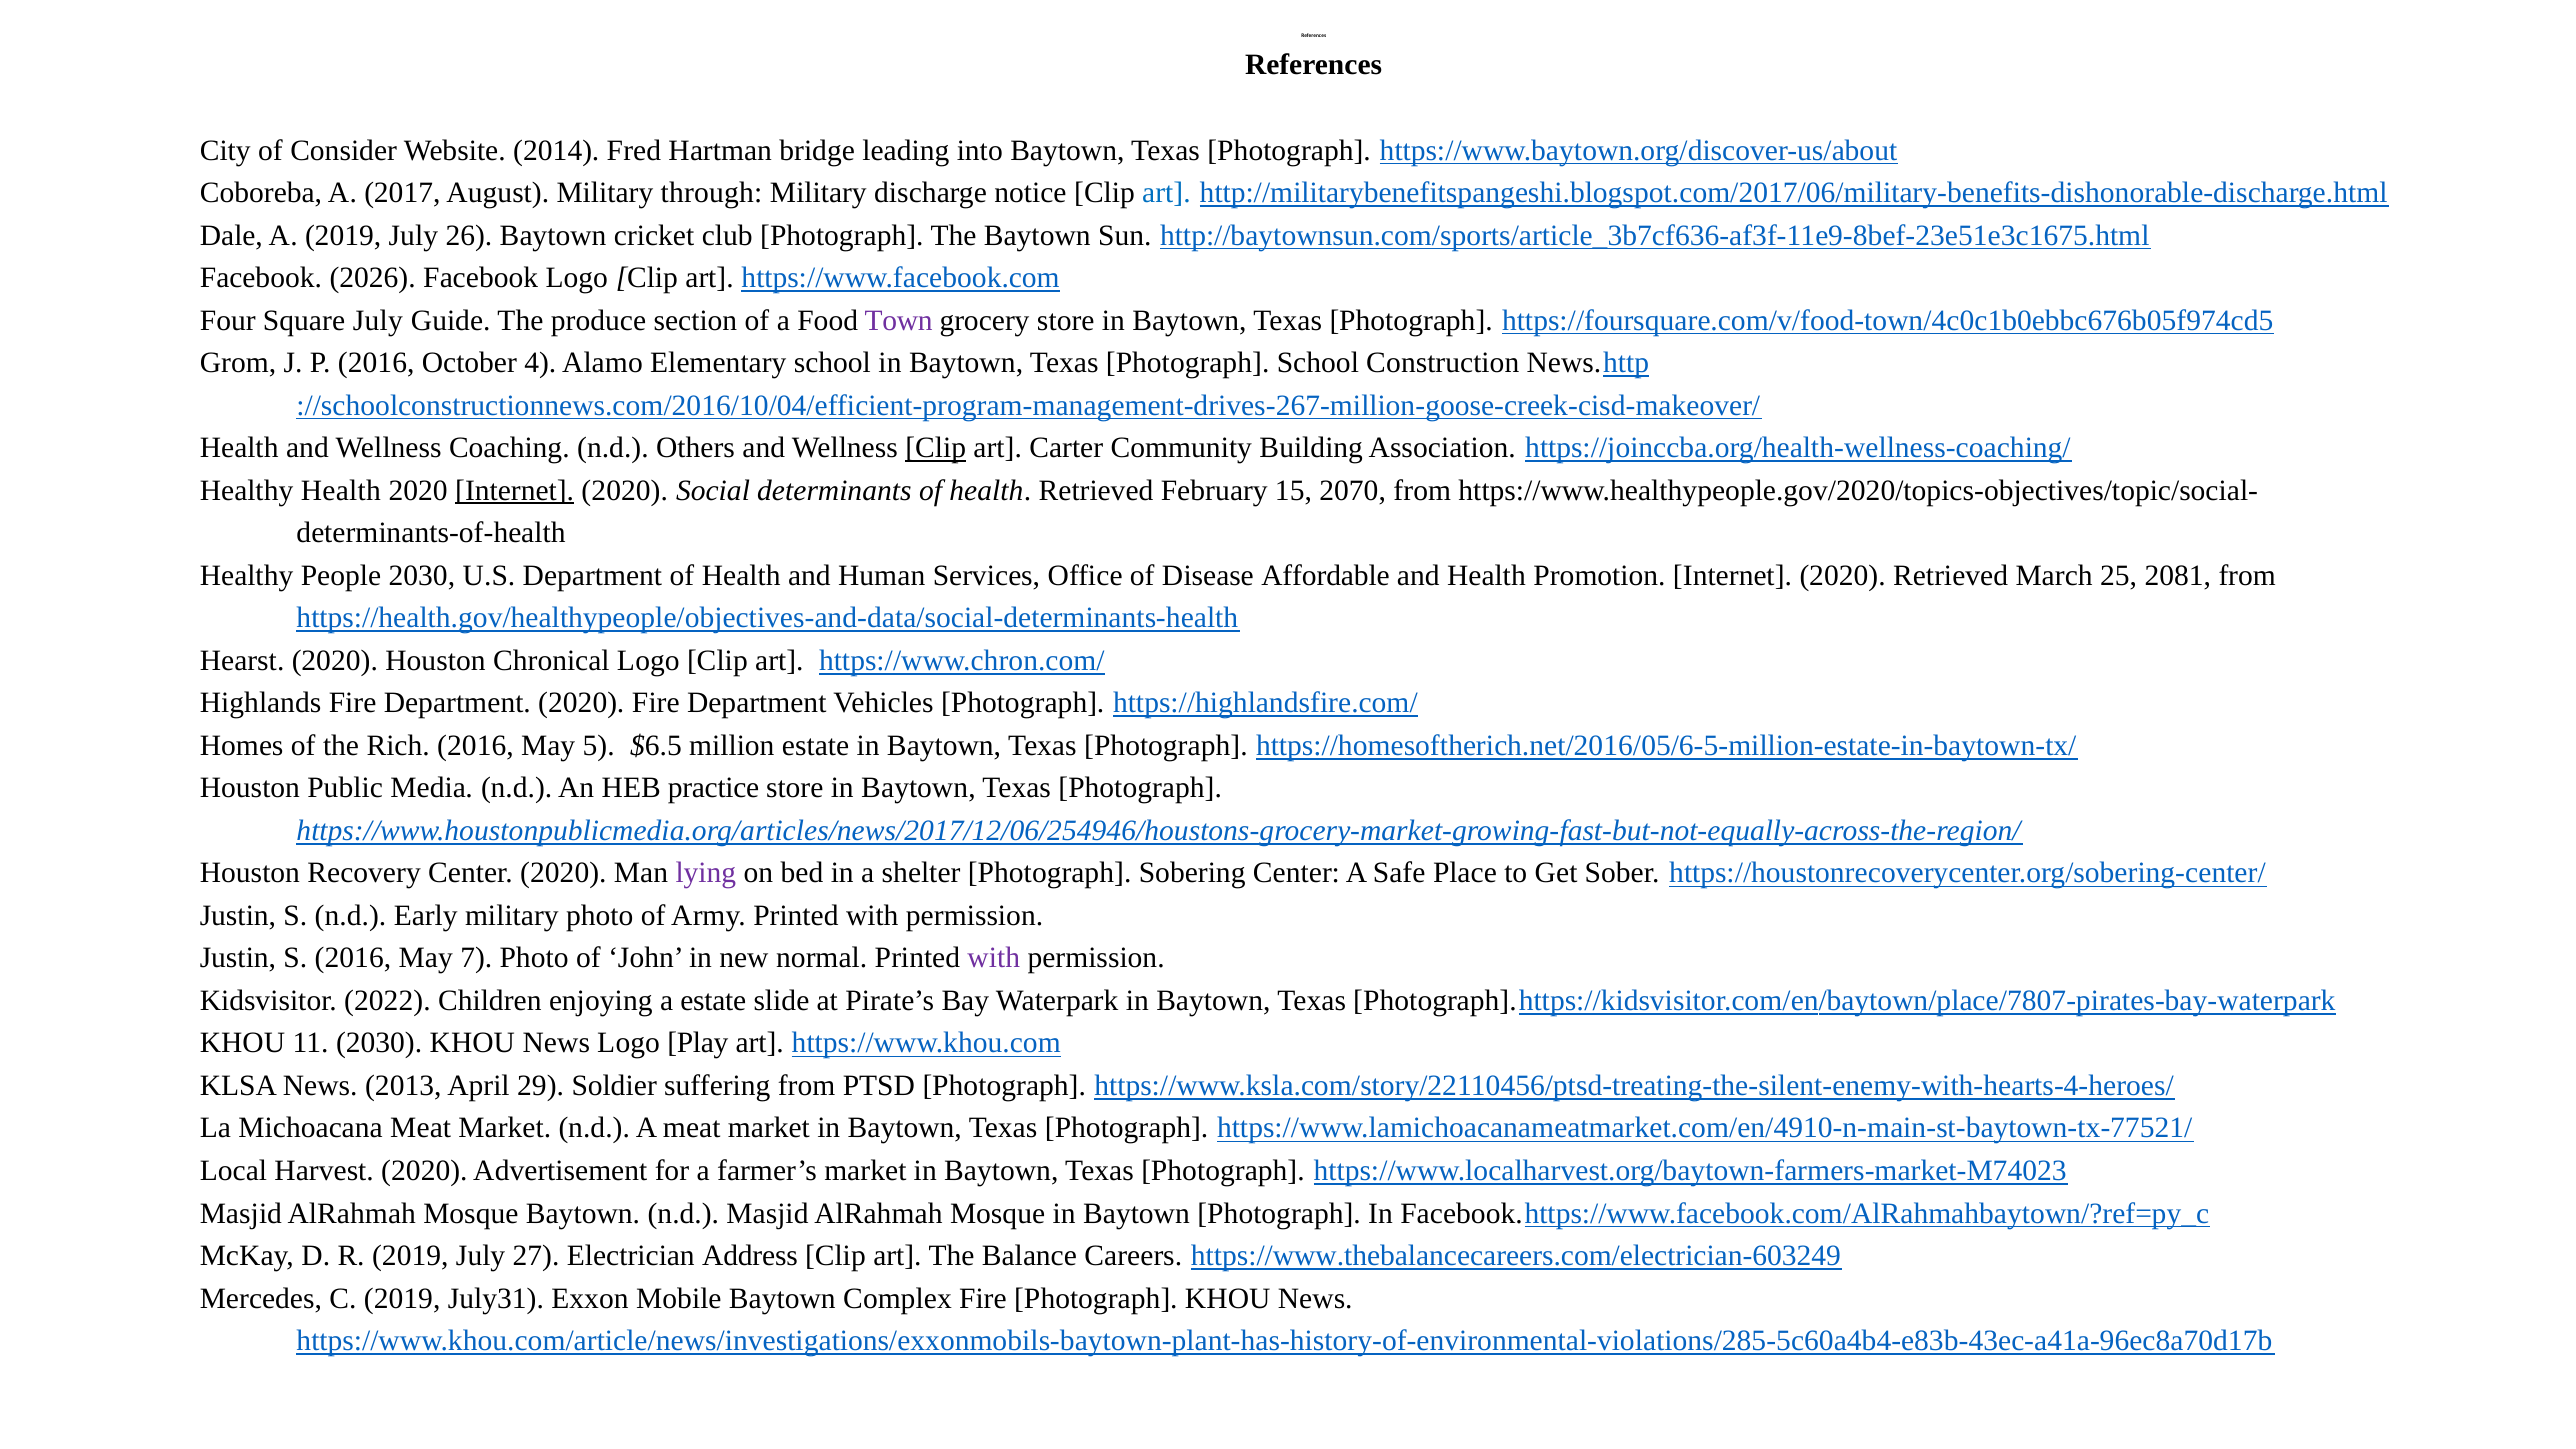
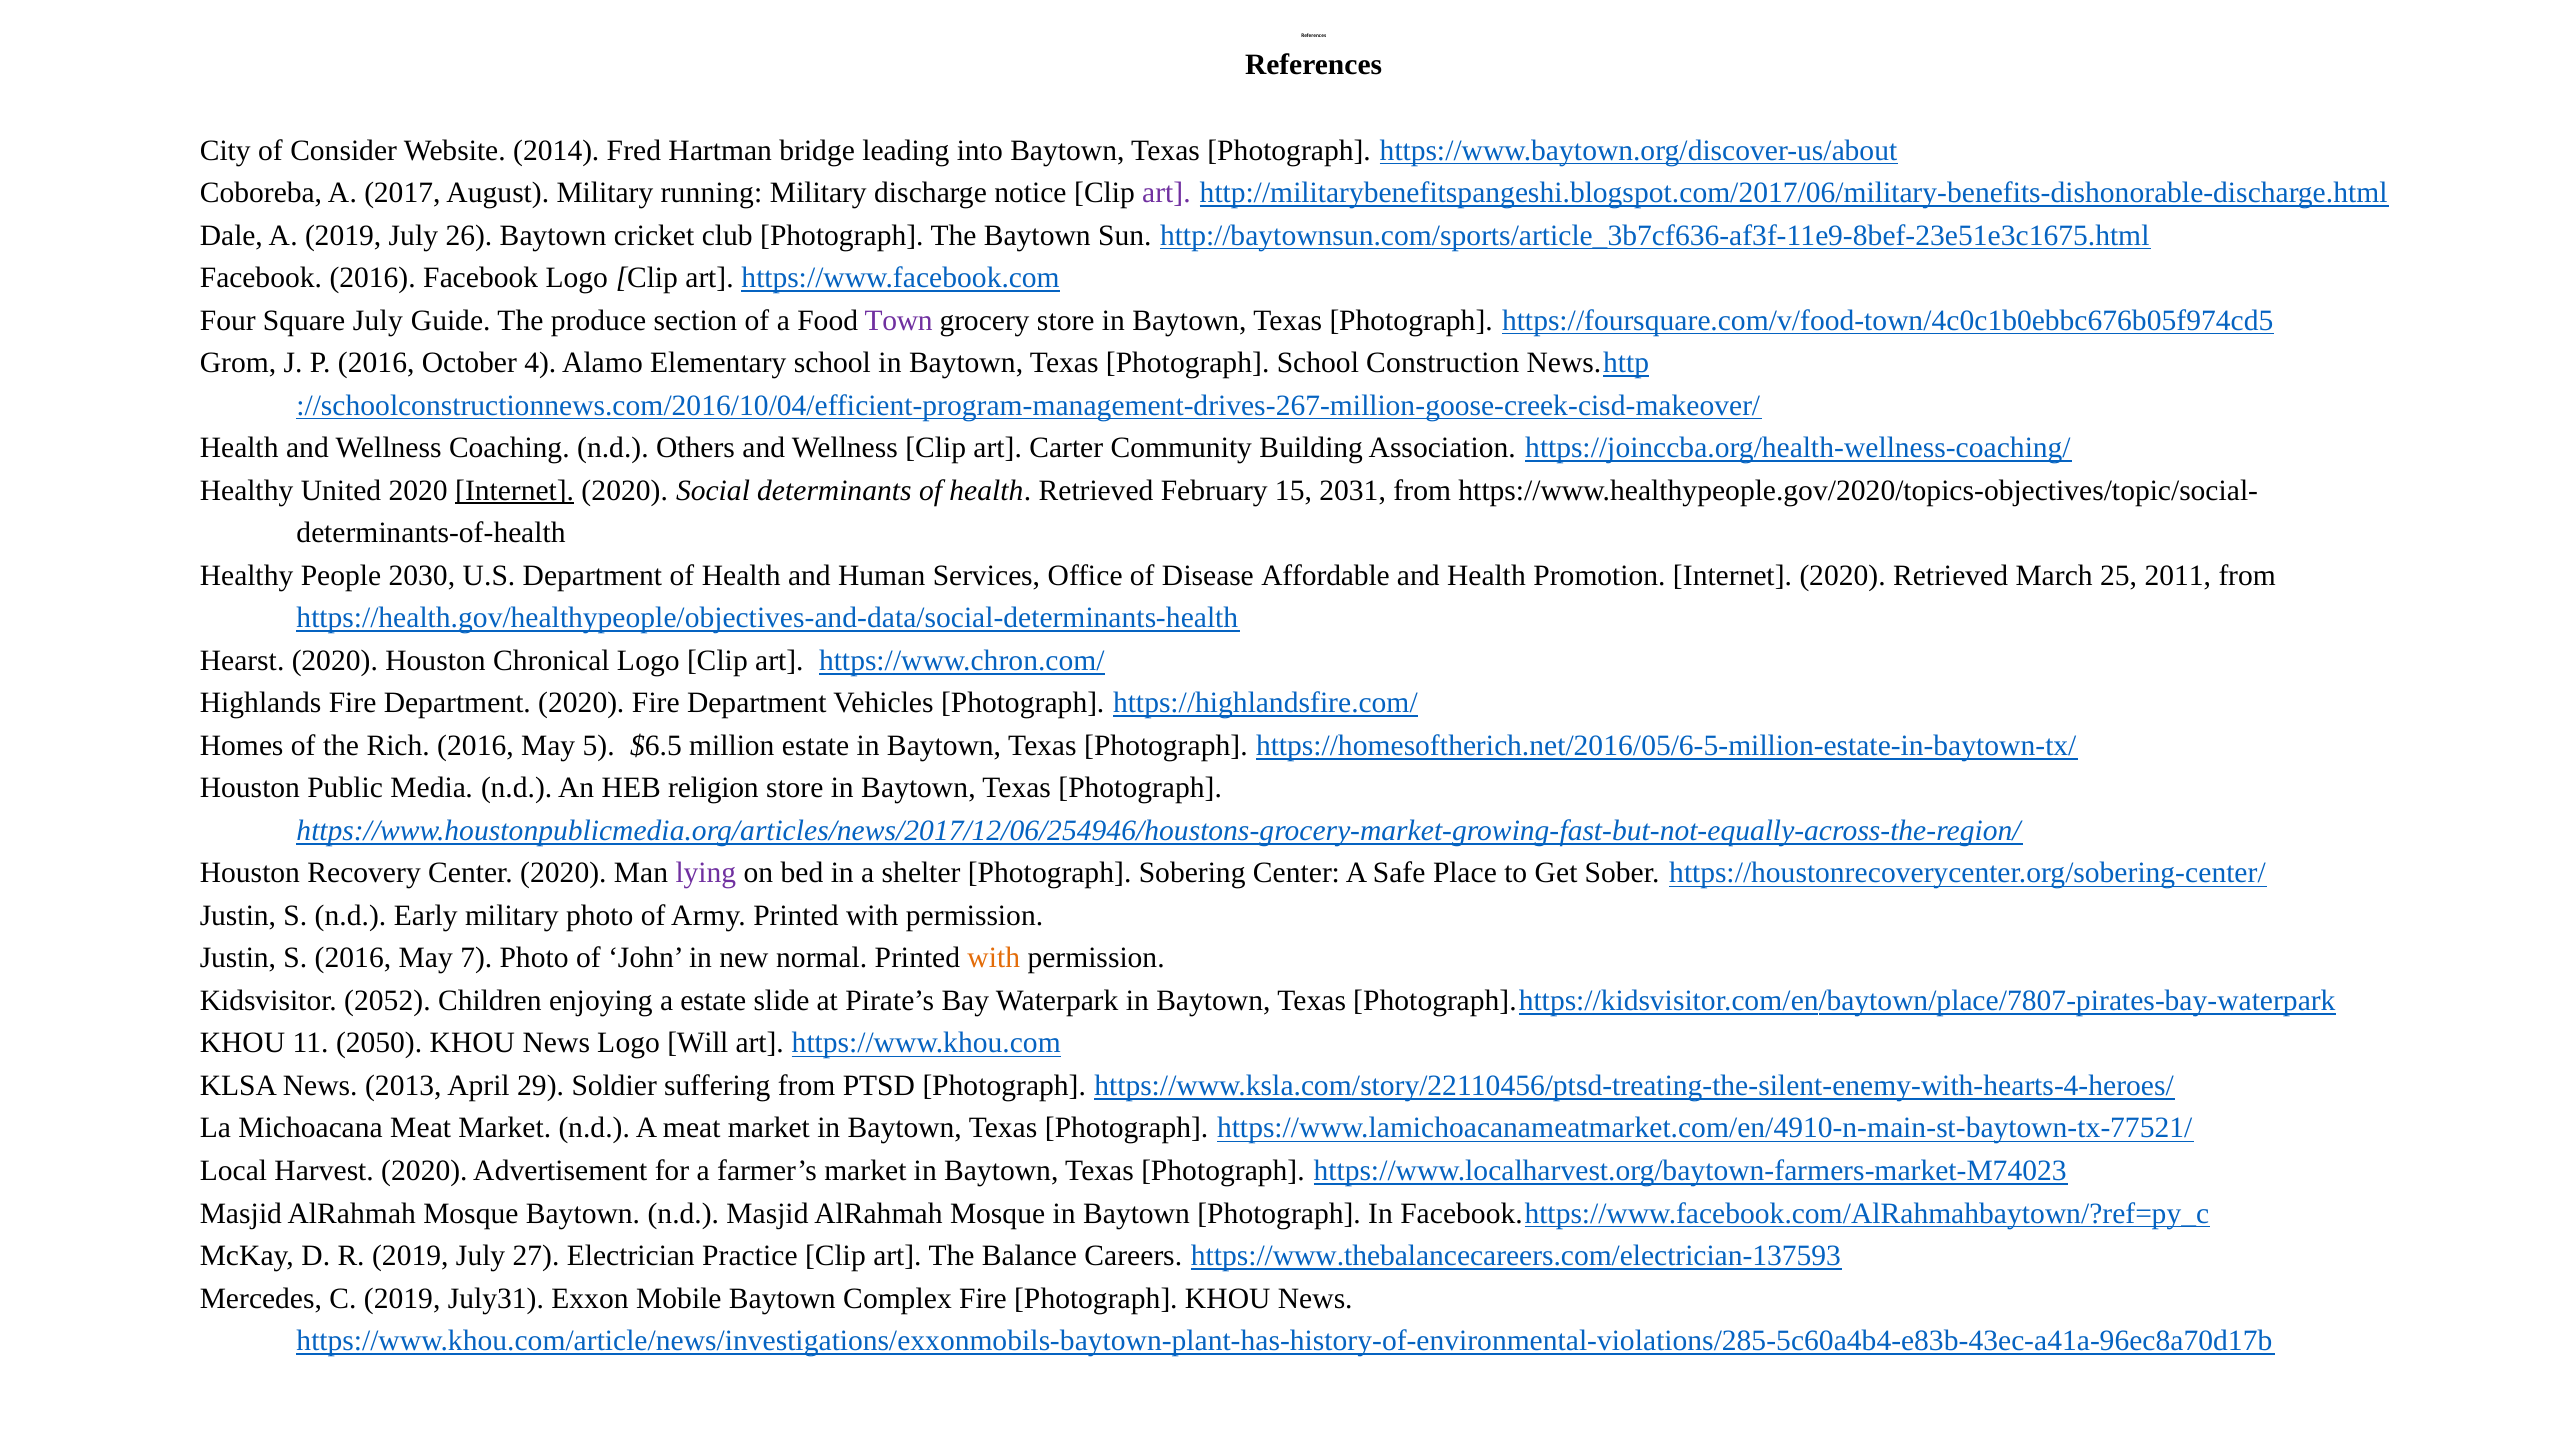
through: through -> running (711, 193)
art colour: blue -> purple (1166, 193)
Facebook 2026: 2026 -> 2016 (373, 278)
Clip underline: present -> none (936, 448)
Healthy Health: Health -> United (341, 490)
2070: 2070 -> 2031 (1353, 490)
2081: 2081 -> 2011 (2178, 575)
practice: practice -> religion (713, 788)
with colour: purple -> orange (994, 958)
2022: 2022 -> 2052 (387, 1001)
11 2030: 2030 -> 2050 (379, 1043)
Play: Play -> Will (698, 1043)
Address: Address -> Practice (750, 1256)
https://www.thebalancecareers.com/electrician-603249: https://www.thebalancecareers.com/electrician-603249 -> https://www.thebalancecareers.com/electrician-137593 (1516, 1256)
